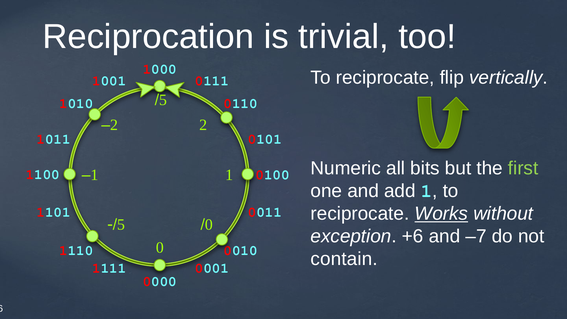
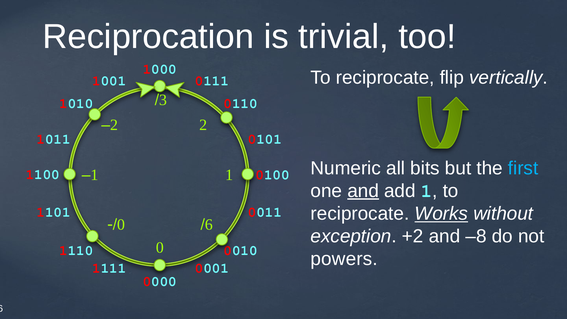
/5: /5 -> /3 (161, 100)
first colour: light green -> light blue (523, 168)
and underline: none -> present (363, 191)
-/5: -/5 -> -/0 (116, 225)
/0: /0 -> /6 (207, 225)
+6: +6 -> +2 (413, 236)
–7: –7 -> –8 (476, 236)
contain: contain -> powers (344, 259)
